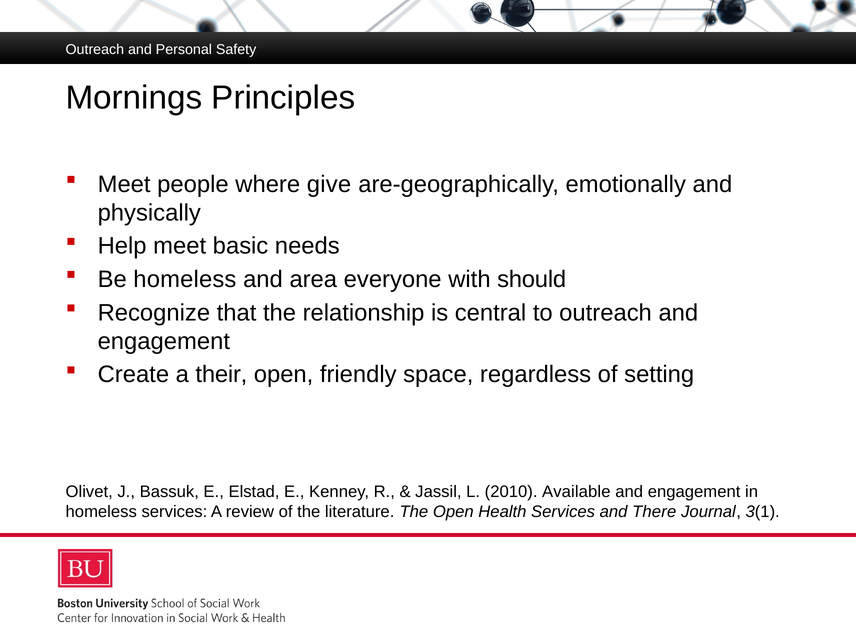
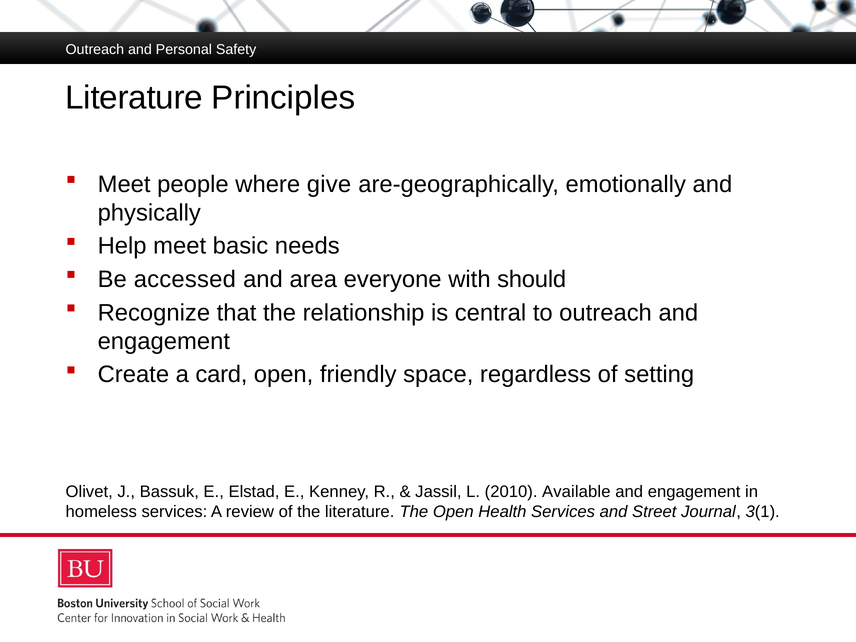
Mornings: Mornings -> Literature (134, 98)
Be homeless: homeless -> accessed (185, 279)
their: their -> card (221, 375)
There: There -> Street (654, 512)
